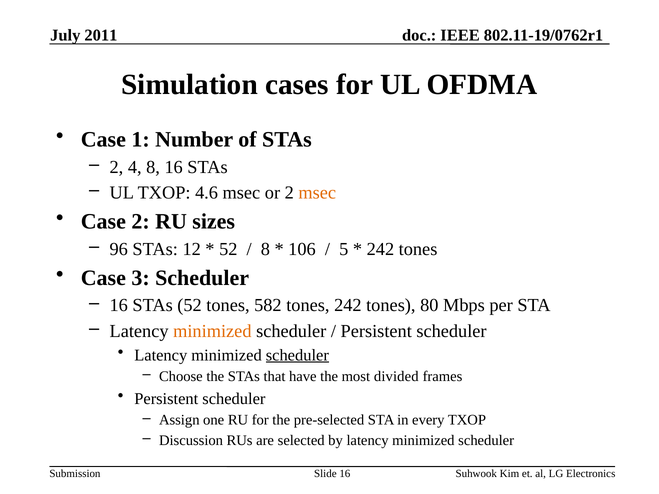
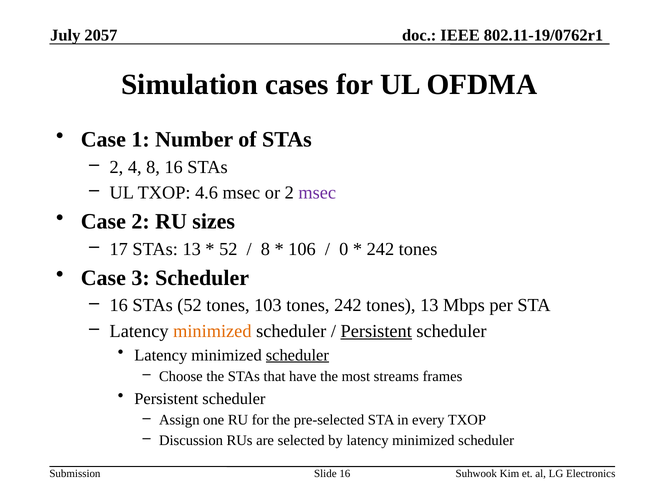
2011: 2011 -> 2057 (101, 35)
msec colour: orange -> purple (317, 193)
96: 96 -> 17 (119, 249)
STAs 12: 12 -> 13 (192, 249)
5: 5 -> 0 (344, 249)
582: 582 -> 103 (268, 306)
tones 80: 80 -> 13 (429, 306)
Persistent underline: none -> present (376, 331)
divided: divided -> streams (396, 377)
